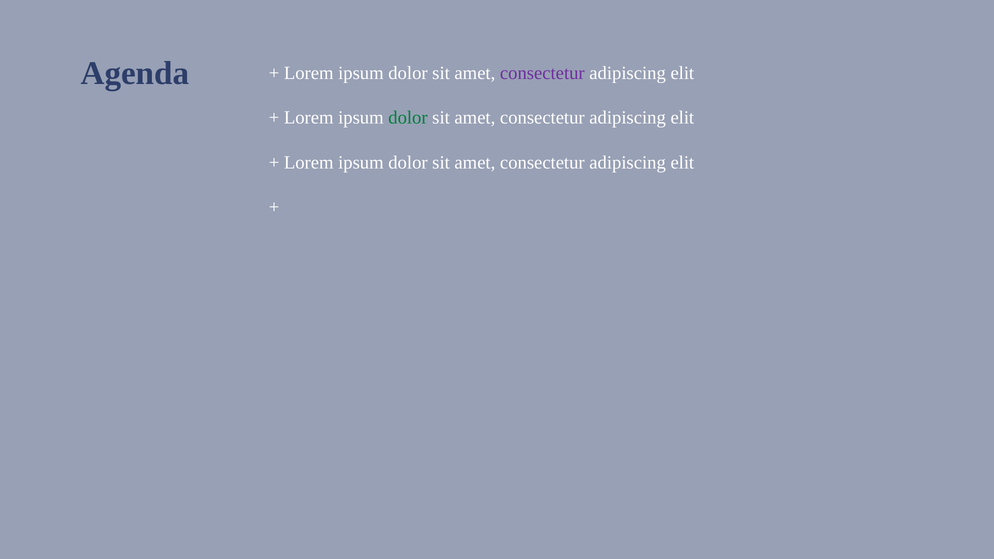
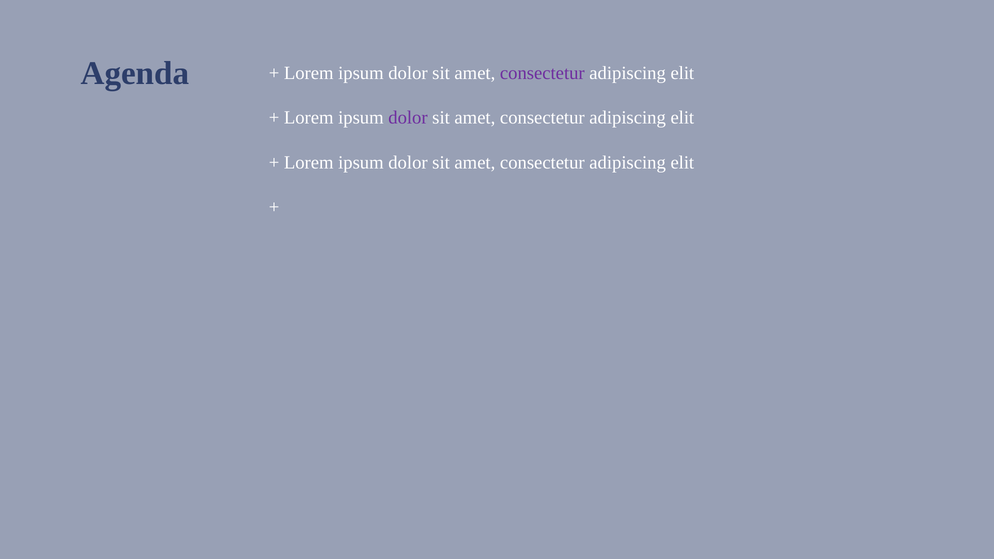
dolor colour: green -> purple (408, 118)
